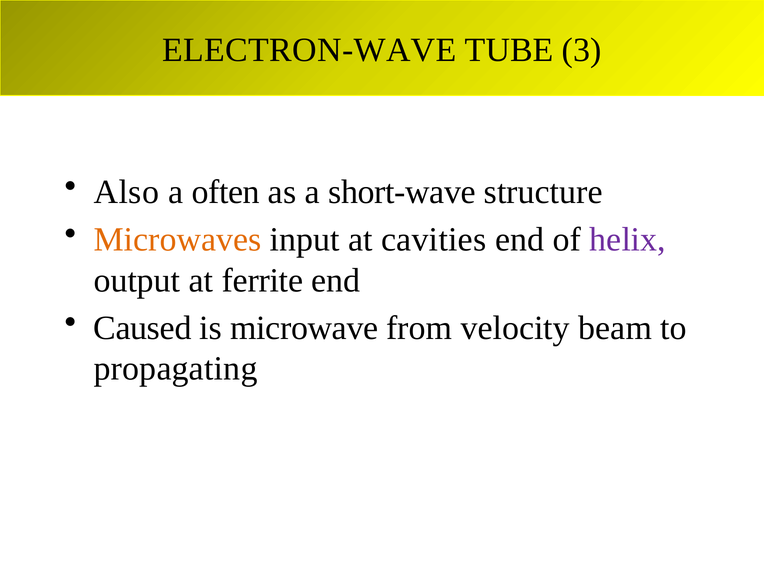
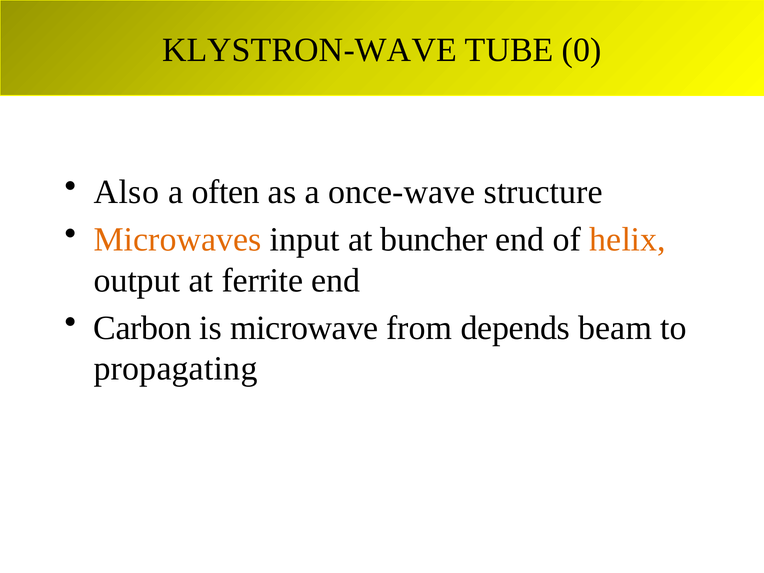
ELECTRON-WAVE: ELECTRON-WAVE -> KLYSTRON-WAVE (309, 50)
3: 3 -> 0 (582, 50)
short-wave: short-wave -> once-wave (402, 192)
cavities: cavities -> buncher (434, 240)
helix colour: purple -> orange (628, 240)
Caused: Caused -> Carbon (142, 328)
velocity: velocity -> depends (515, 328)
